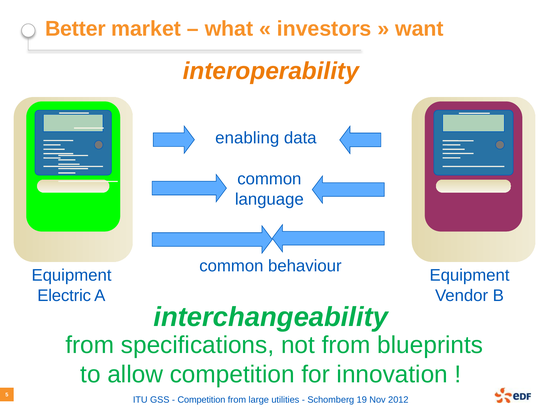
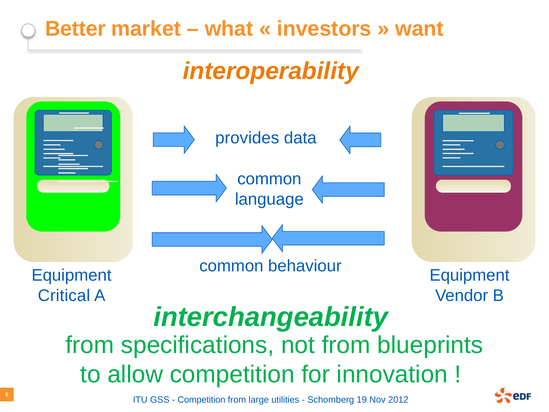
enabling: enabling -> provides (247, 138)
Electric: Electric -> Critical (64, 295)
